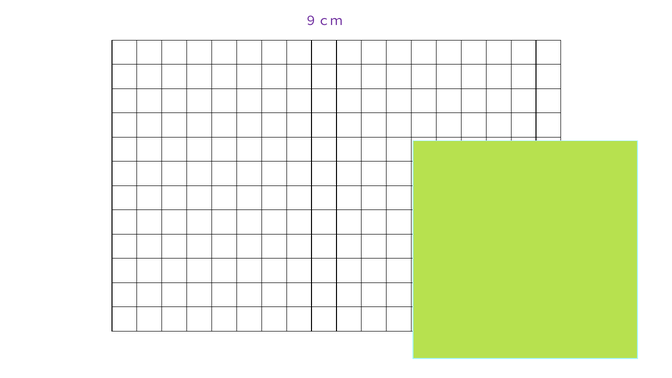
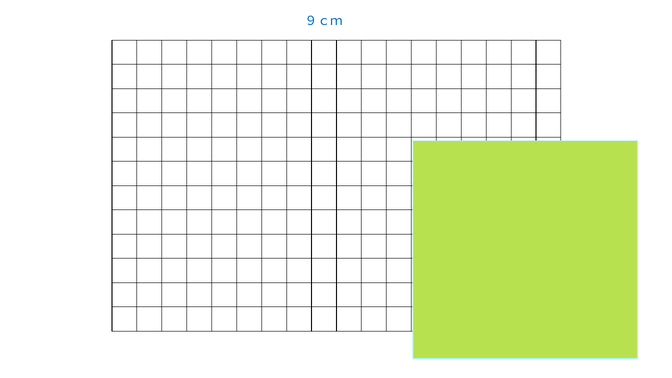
９ｃｍ colour: purple -> blue (324, 21)
